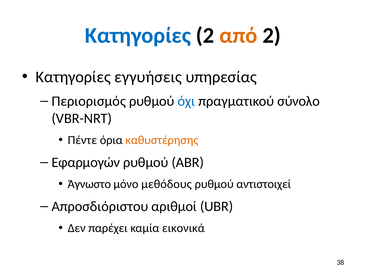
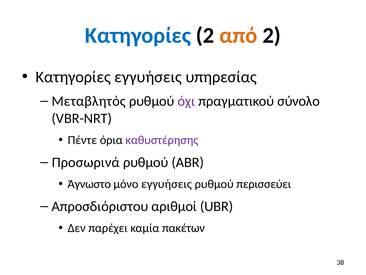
Περιορισμός: Περιορισμός -> Μεταβλητός (89, 101)
όχι colour: blue -> purple (186, 101)
καθυστέρησης colour: orange -> purple (162, 140)
Εφαρμογών: Εφαρμογών -> Προσωρινά (86, 162)
μόνο μεθόδους: μεθόδους -> εγγυήσεις (167, 184)
αντιστοιχεί: αντιστοιχεί -> περισσεύει (264, 184)
εικονικά: εικονικά -> πακέτων (183, 228)
